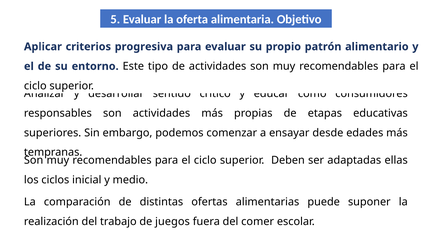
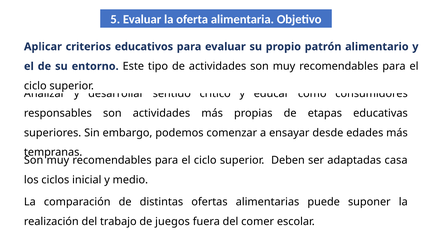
progresiva: progresiva -> educativos (144, 47)
ellas: ellas -> casa (396, 160)
